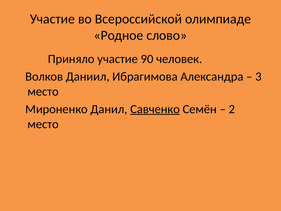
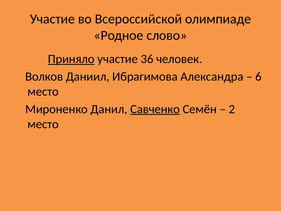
Приняло underline: none -> present (71, 59)
90: 90 -> 36 (147, 59)
3: 3 -> 6 (258, 76)
